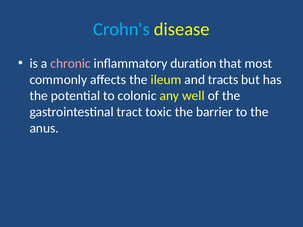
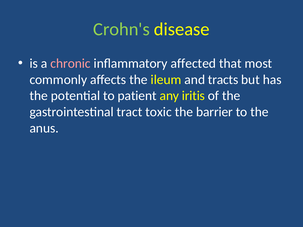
Crohn's colour: light blue -> light green (121, 29)
duration: duration -> affected (193, 64)
colonic: colonic -> patient (137, 96)
well: well -> iritis (193, 96)
